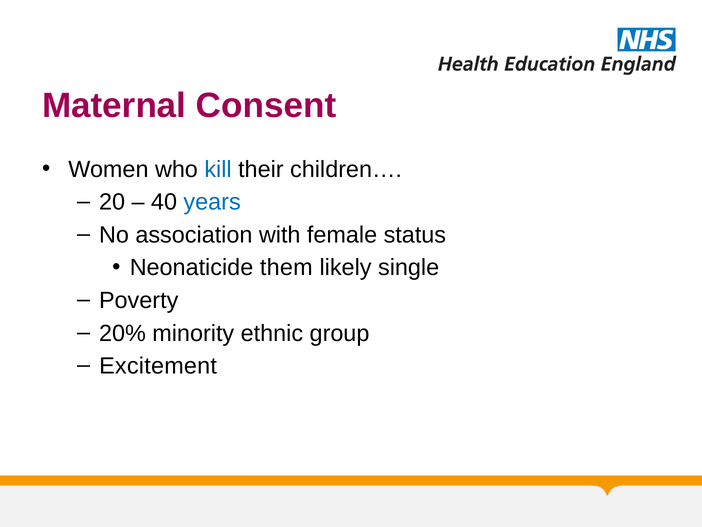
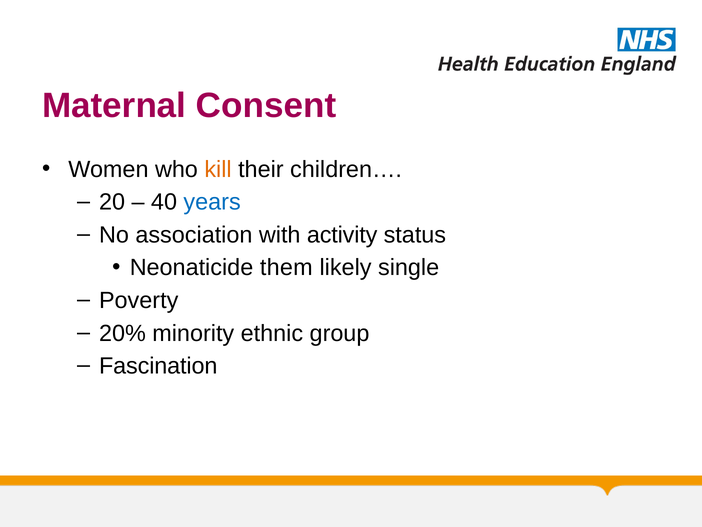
kill colour: blue -> orange (218, 169)
female: female -> activity (342, 235)
Excitement: Excitement -> Fascination (158, 366)
